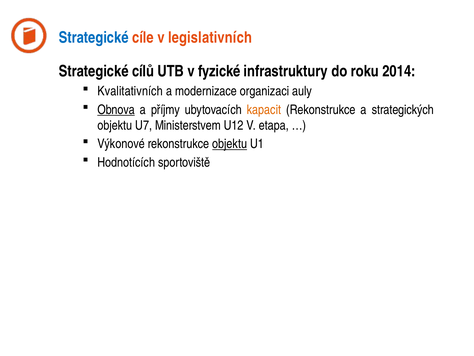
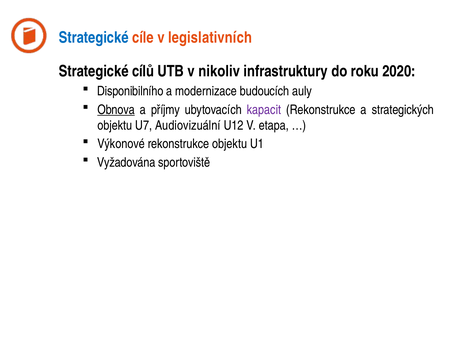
fyzické: fyzické -> nikoliv (219, 71)
2014: 2014 -> 2020 (399, 71)
Kvalitativních: Kvalitativních -> Disponibilního (130, 91)
organizaci: organizaci -> budoucích (265, 91)
kapacit colour: orange -> purple (264, 110)
Ministerstvem: Ministerstvem -> Audiovizuální (188, 125)
objektu underline: present -> none (230, 144)
Hodnotících: Hodnotících -> Vyžadována (126, 162)
